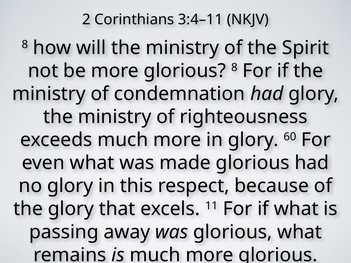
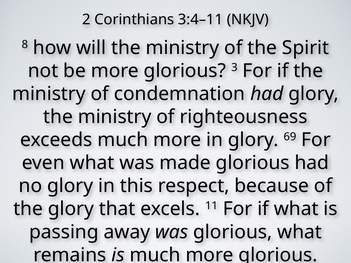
glorious 8: 8 -> 3 (234, 68)
60: 60 -> 69 (290, 137)
